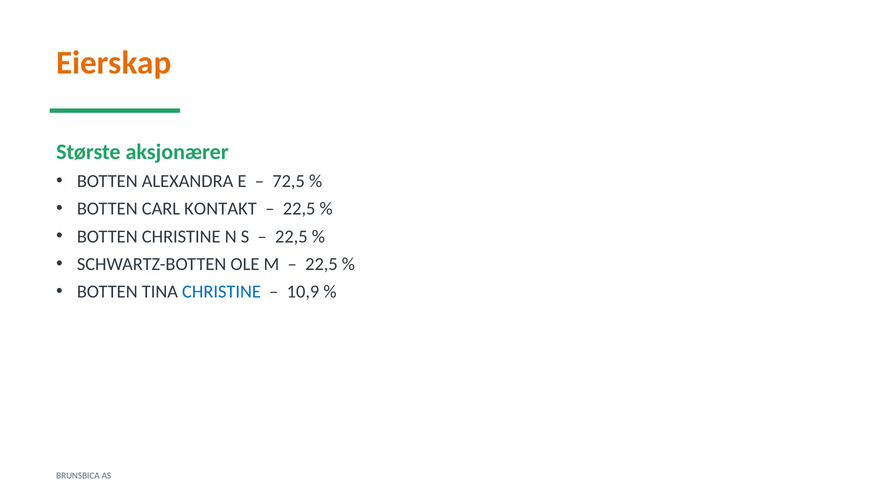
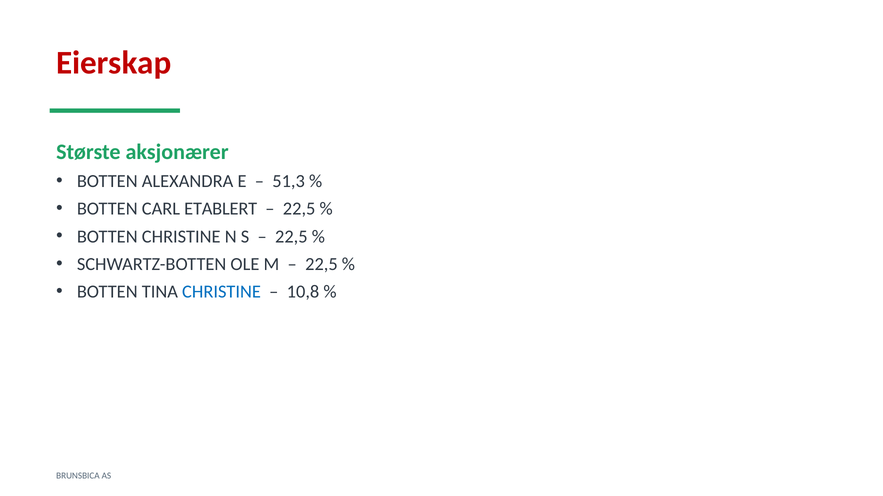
Eierskap colour: orange -> red (114, 63)
72,5: 72,5 -> 51,3 (289, 182)
KONTAKT: KONTAKT -> ETABLERT (221, 209)
10,9: 10,9 -> 10,8 (303, 292)
